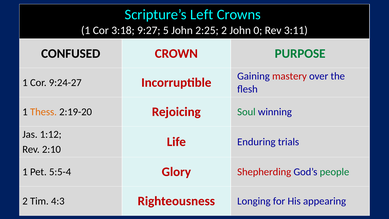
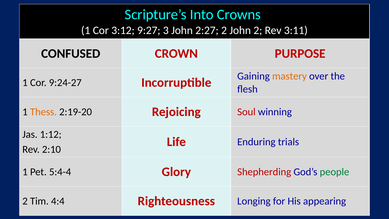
Left: Left -> Into (202, 15)
3:18: 3:18 -> 3:12 (123, 30)
5: 5 -> 3 (166, 30)
2:25: 2:25 -> 2:27 (207, 30)
John 0: 0 -> 2 (258, 30)
PURPOSE colour: green -> red (300, 53)
mastery colour: red -> orange (289, 76)
Soul colour: green -> red (246, 112)
5:5-4: 5:5-4 -> 5:4-4 (60, 172)
4:3: 4:3 -> 4:4 (58, 201)
